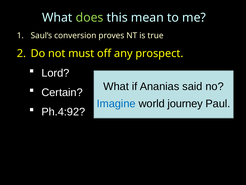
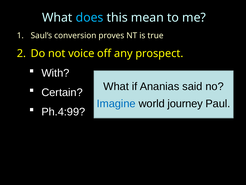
does colour: light green -> light blue (90, 18)
must: must -> voice (81, 53)
Lord: Lord -> With (55, 73)
Ph.4:92: Ph.4:92 -> Ph.4:99 (63, 112)
